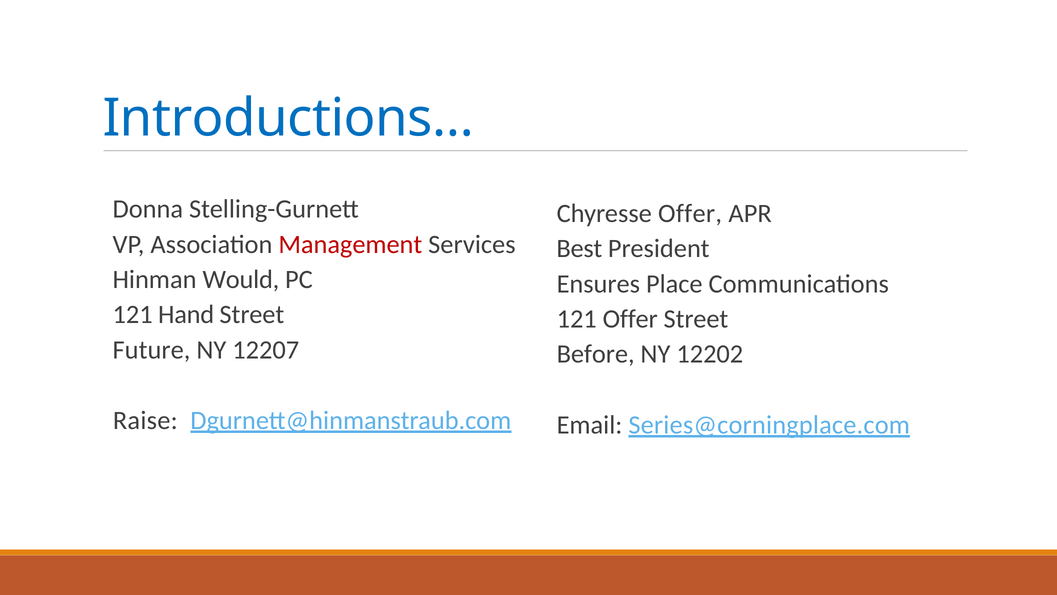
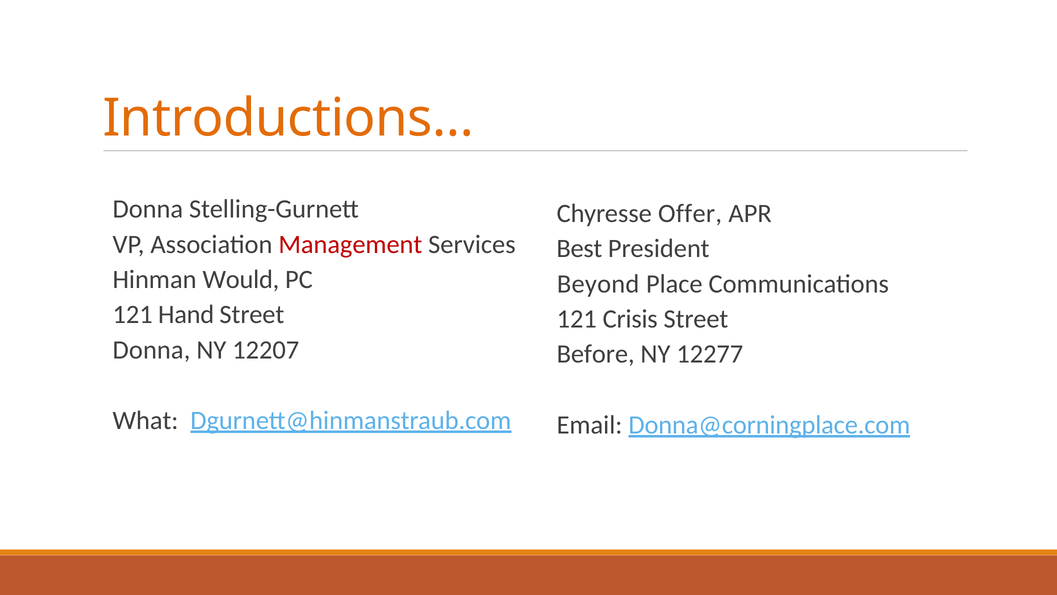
Introductions… colour: blue -> orange (288, 118)
Ensures: Ensures -> Beyond (598, 284)
121 Offer: Offer -> Crisis (630, 319)
Future: Future -> Donna (151, 350)
12202: 12202 -> 12277 (710, 354)
Raise: Raise -> What (145, 420)
Series@corningplace.com: Series@corningplace.com -> Donna@corningplace.com (769, 425)
